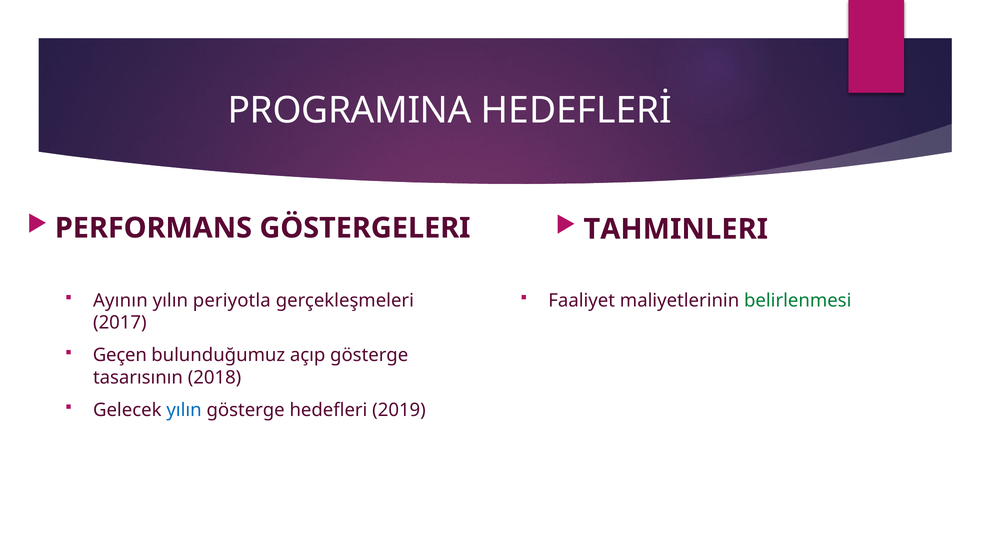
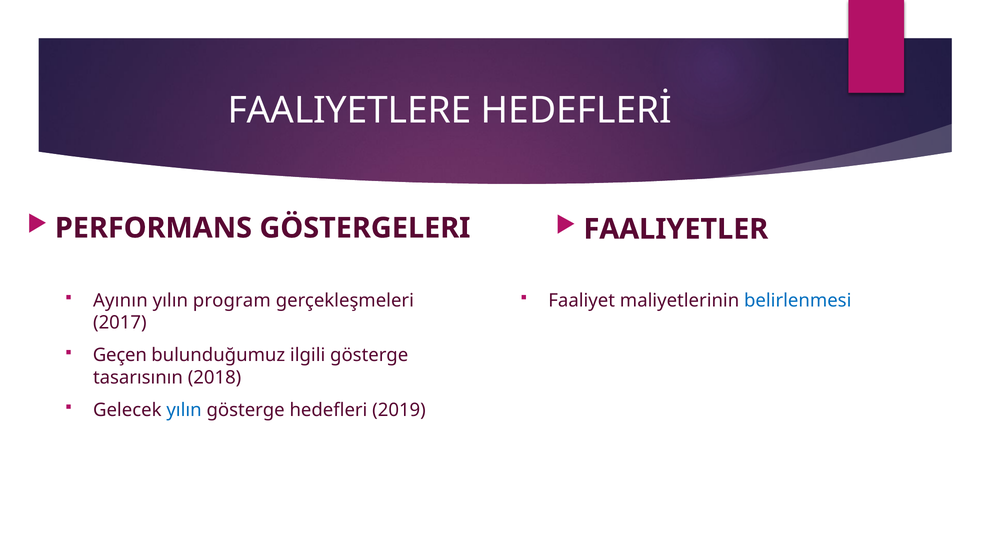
PROGRAMINA: PROGRAMINA -> FAALIYETLERE (350, 110)
TAHMINLERI: TAHMINLERI -> FAALIYETLER (676, 229)
periyotla: periyotla -> program (232, 301)
belirlenmesi colour: green -> blue (798, 301)
açıp: açıp -> ilgili (308, 356)
